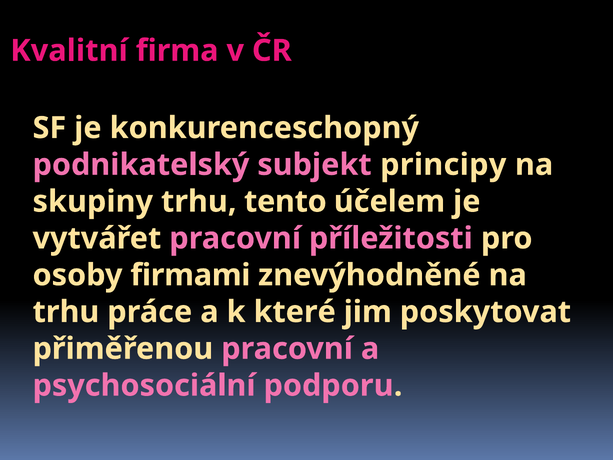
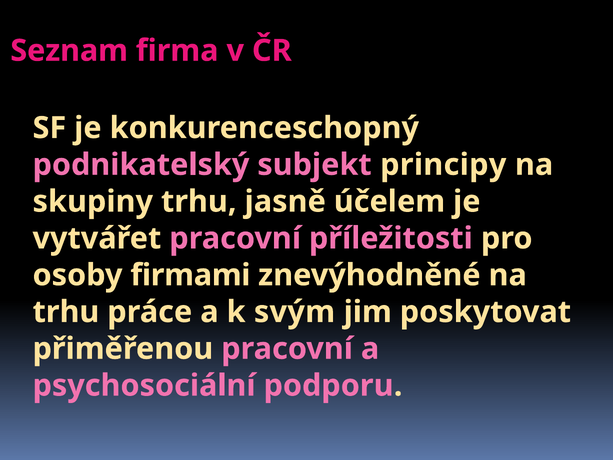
Kvalitní: Kvalitní -> Seznam (69, 51)
tento: tento -> jasně (285, 201)
které: které -> svým (294, 312)
